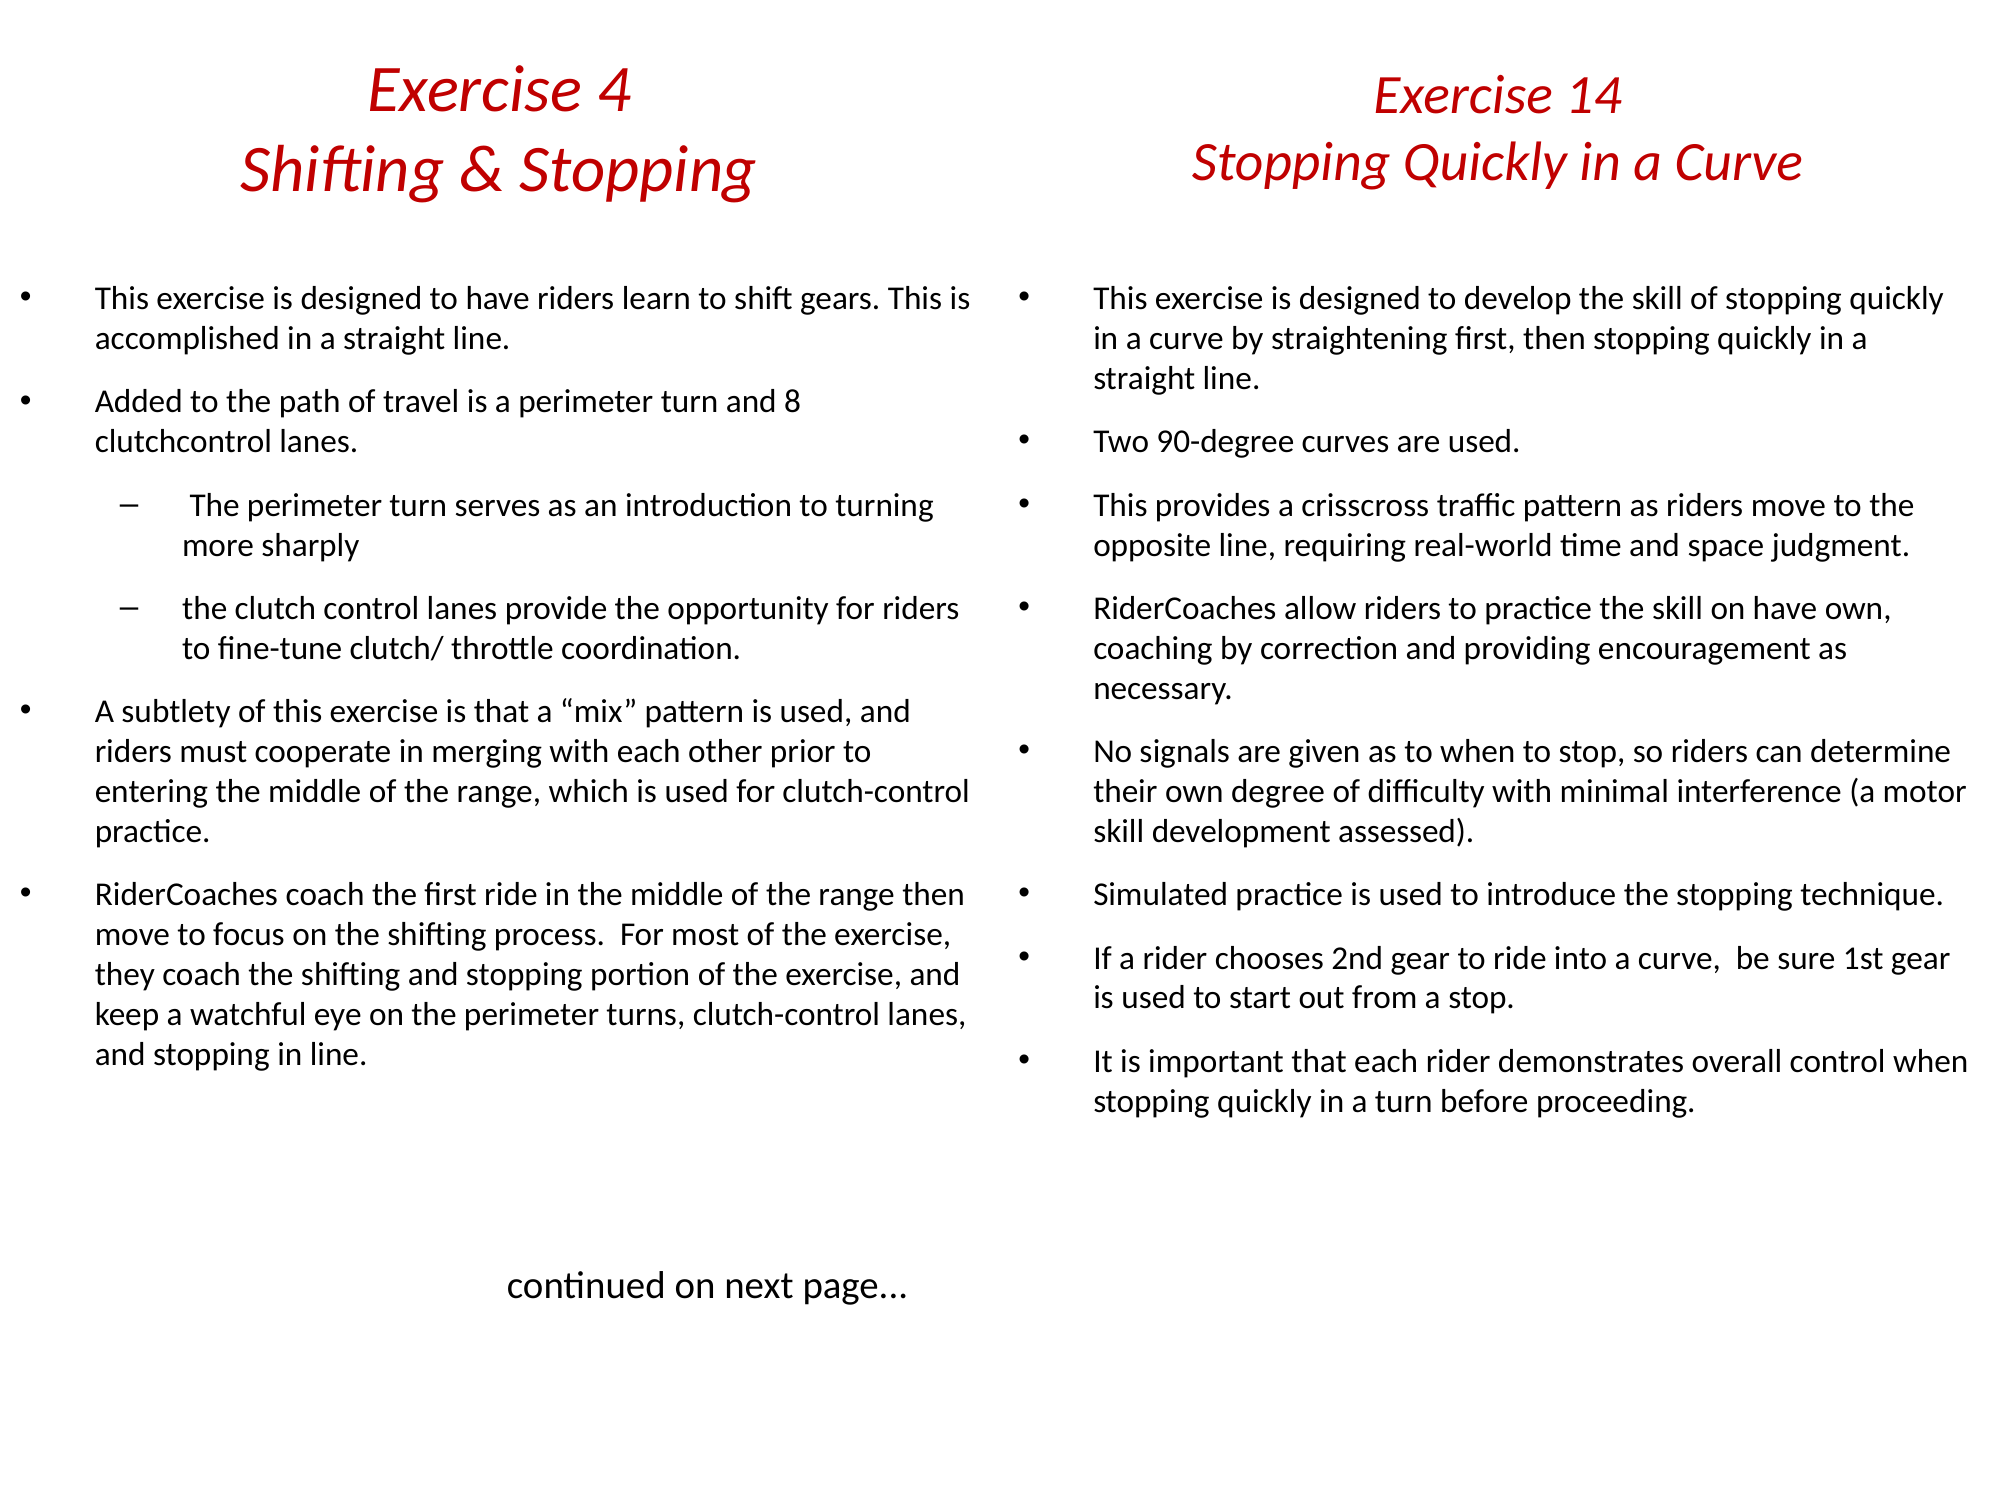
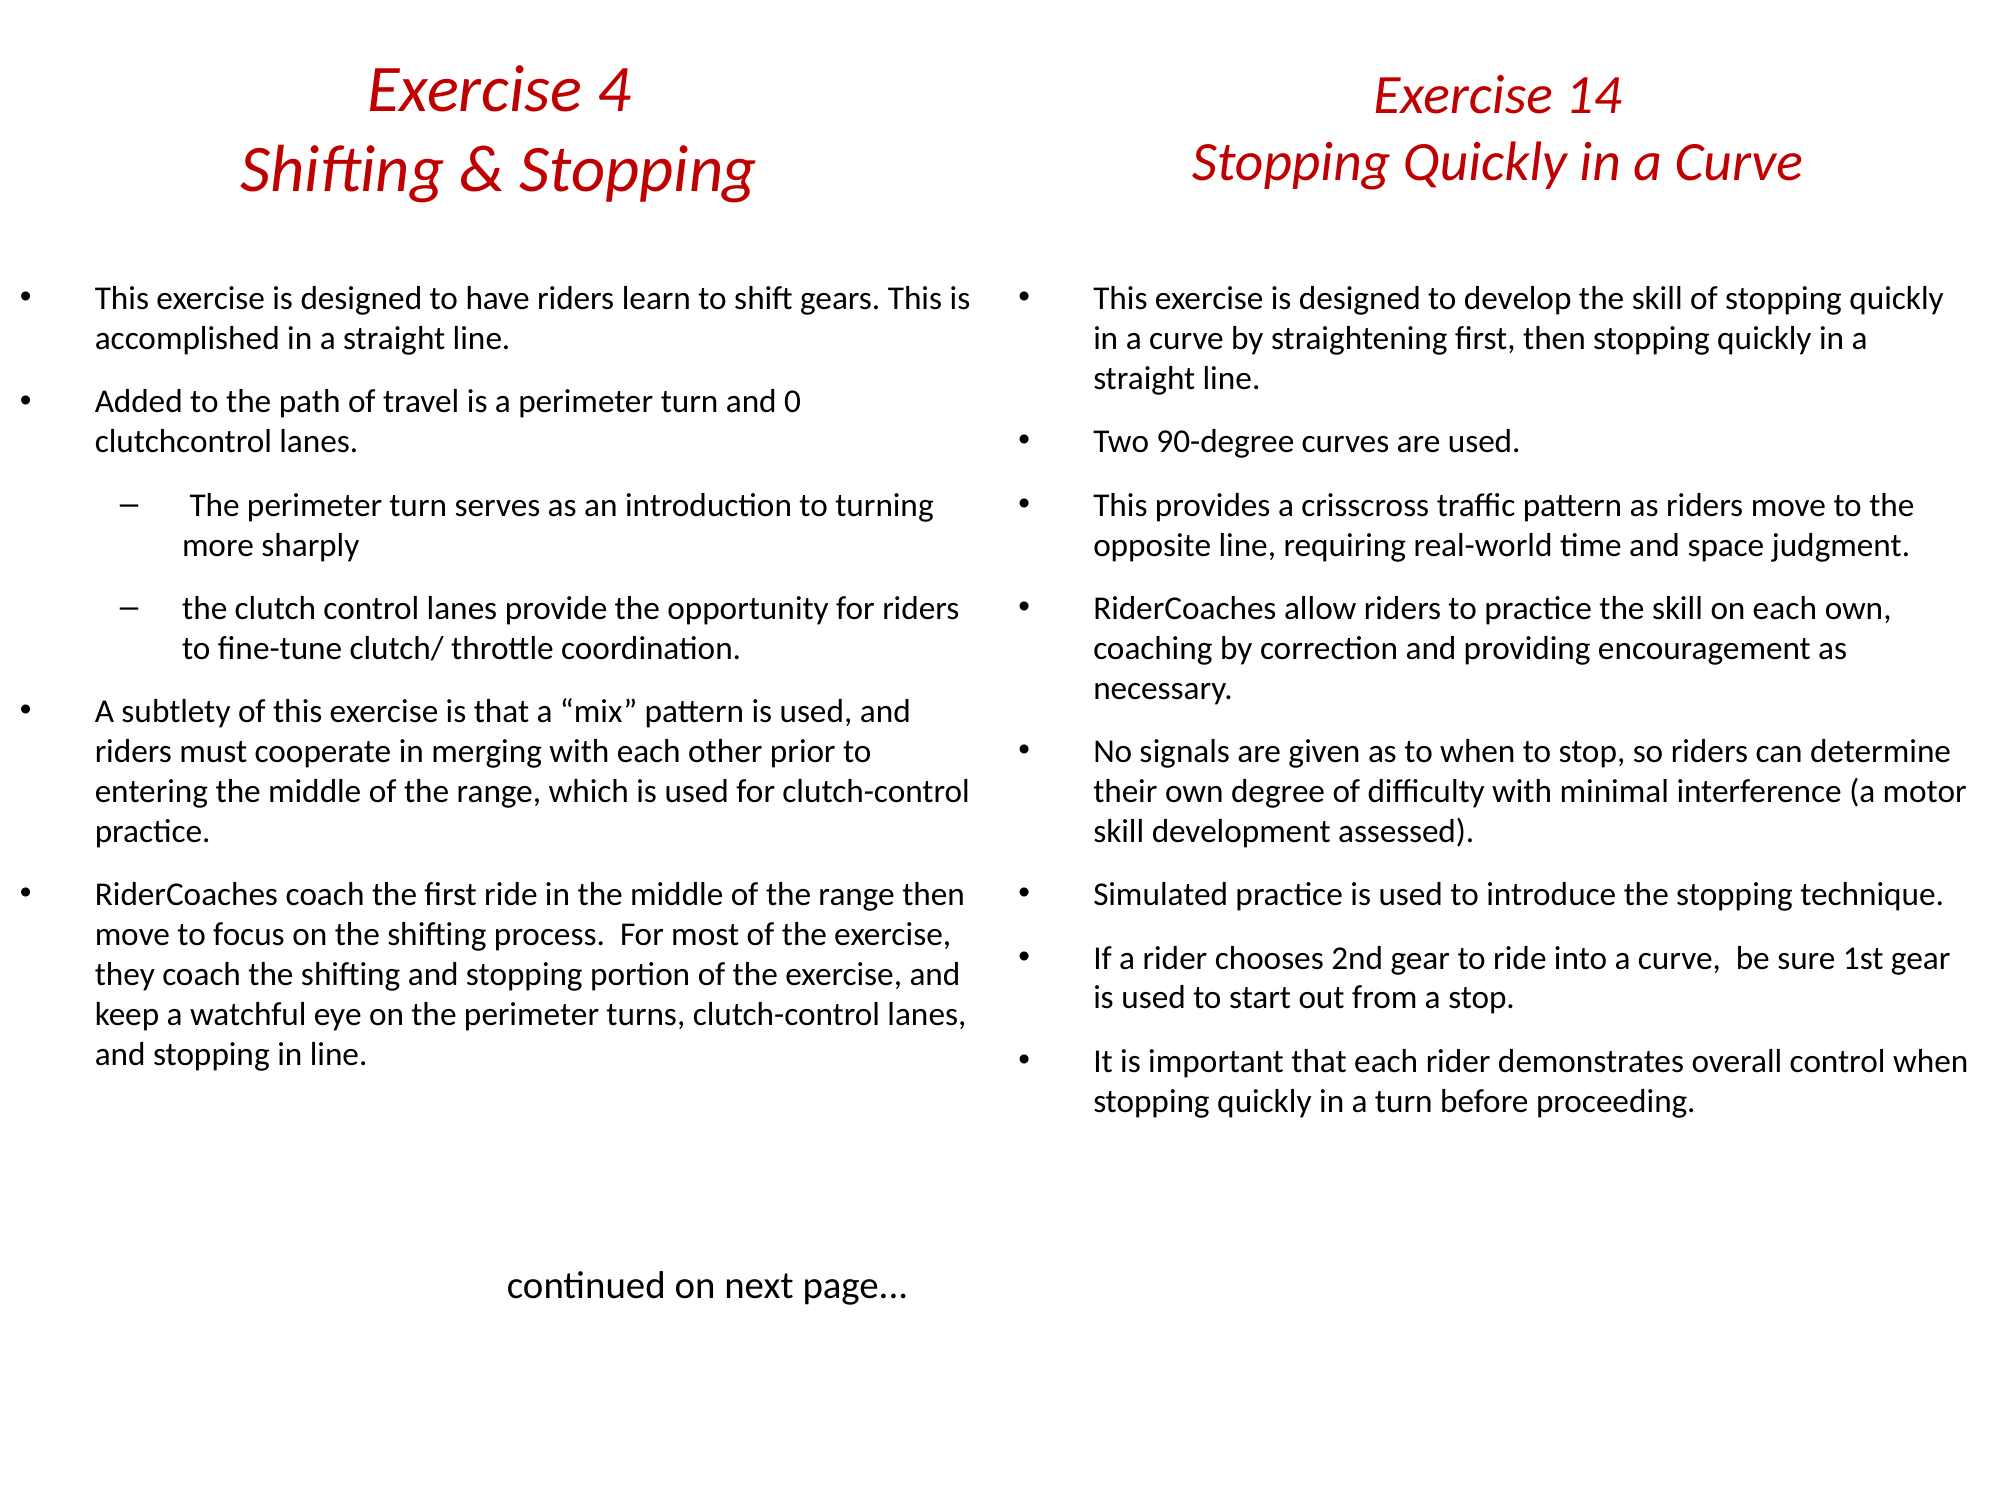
8: 8 -> 0 (792, 402)
on have: have -> each (1785, 608)
